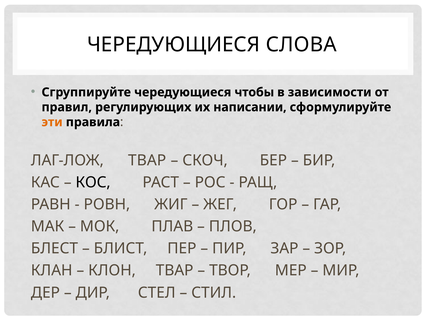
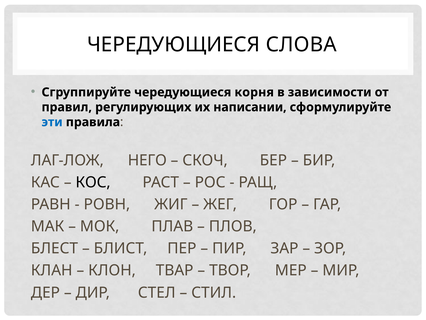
чтобы: чтобы -> корня (254, 92)
эти colour: orange -> blue (52, 122)
ЛАГ-ЛОЖ ТВАР: ТВАР -> НЕГО (147, 160)
